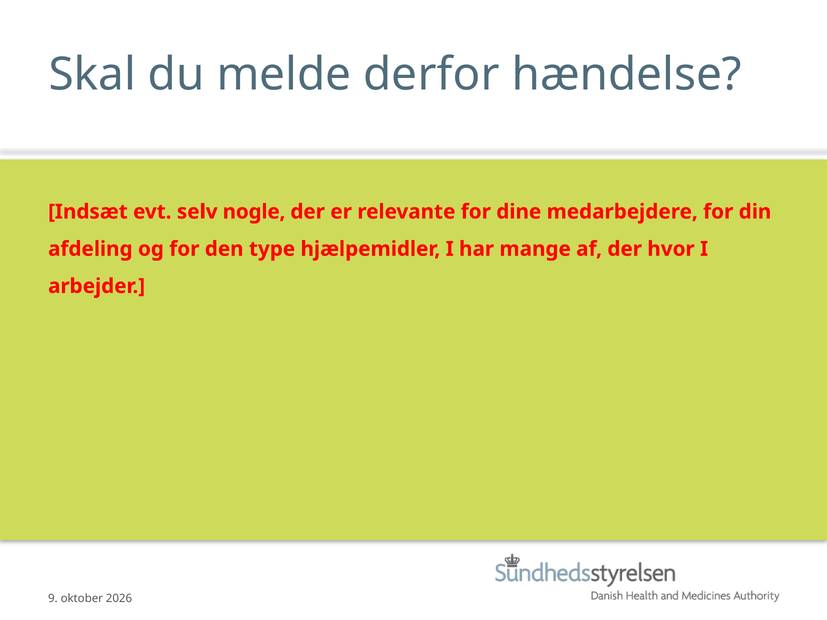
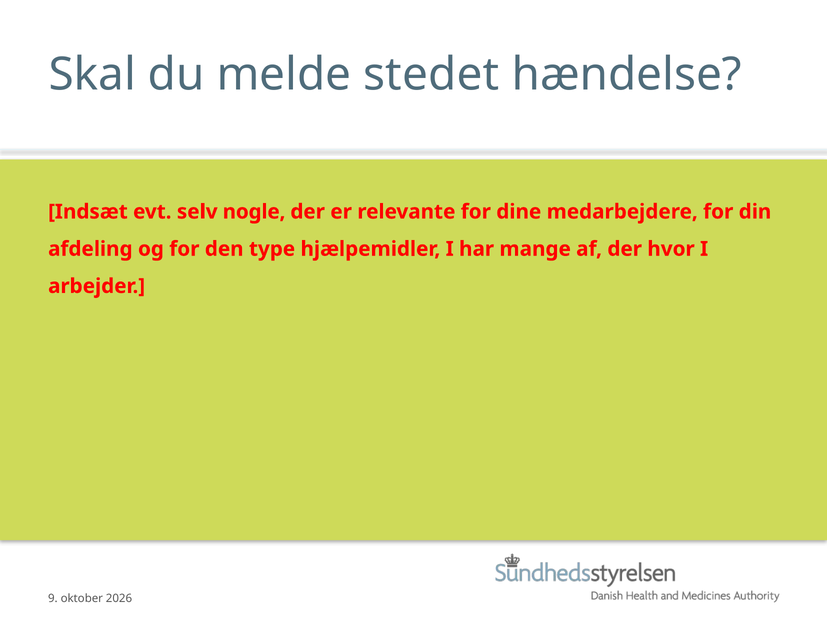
derfor: derfor -> stedet (431, 75)
